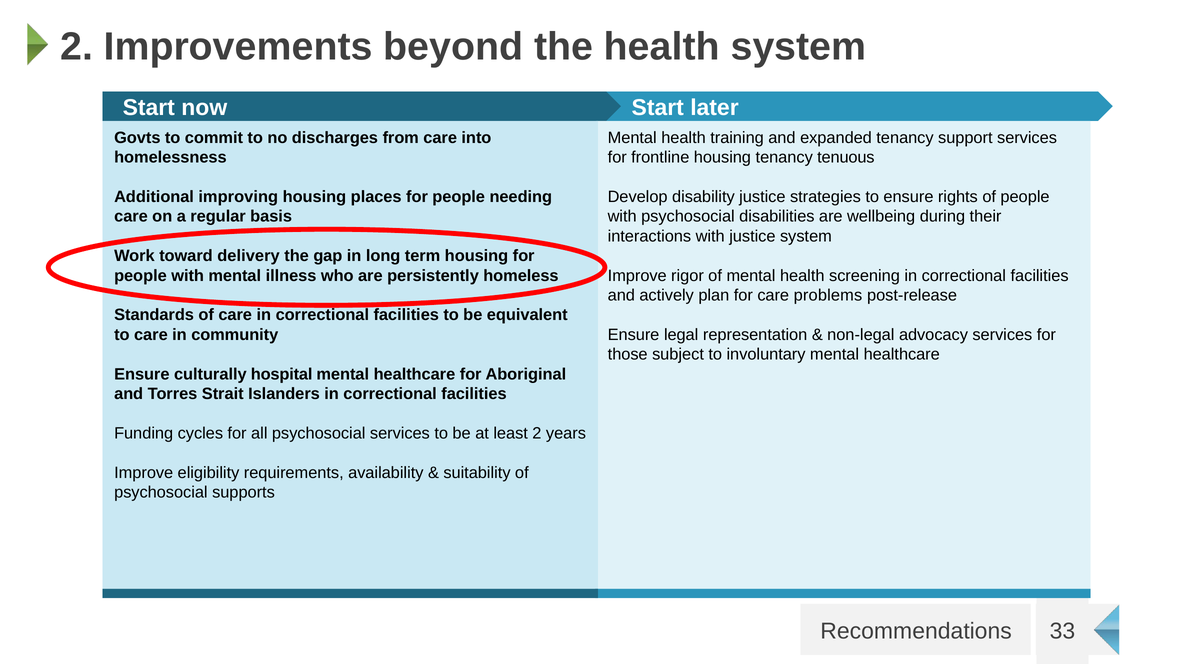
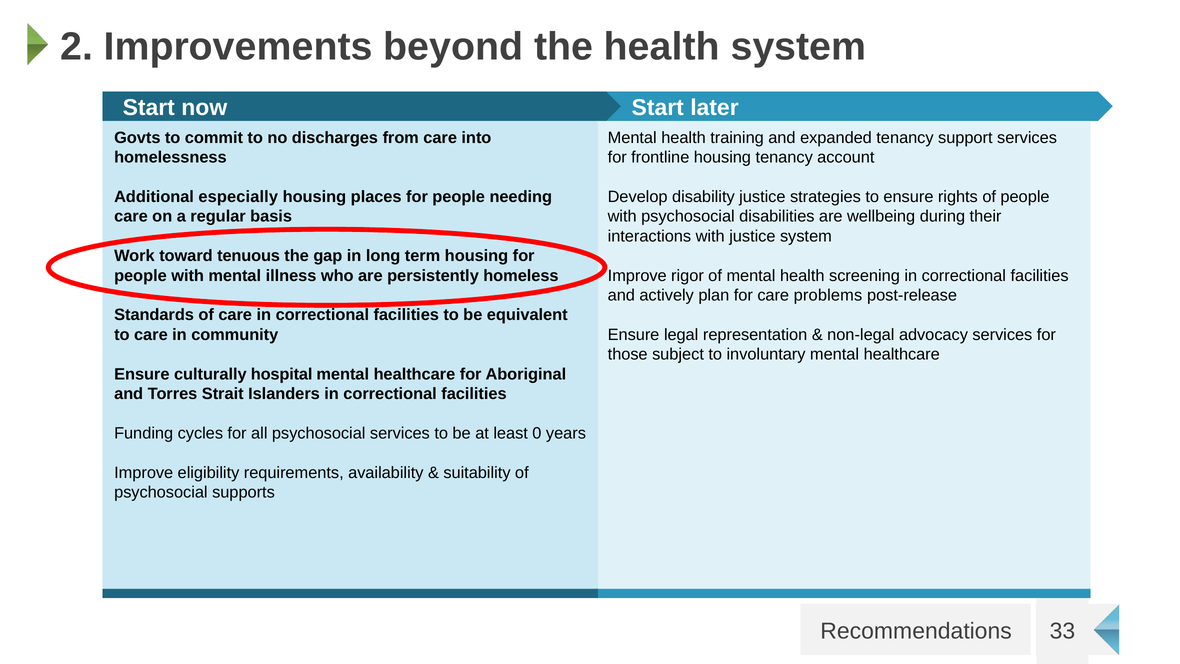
tenuous: tenuous -> account (846, 157)
improving: improving -> especially (238, 197)
delivery: delivery -> tenuous (249, 256)
least 2: 2 -> 0 (537, 433)
